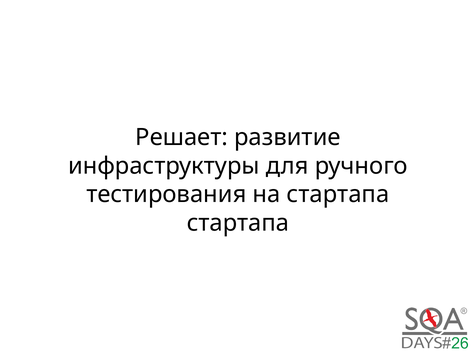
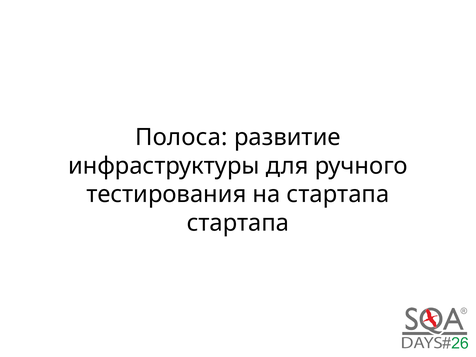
Решает: Решает -> Полоса (181, 137)
